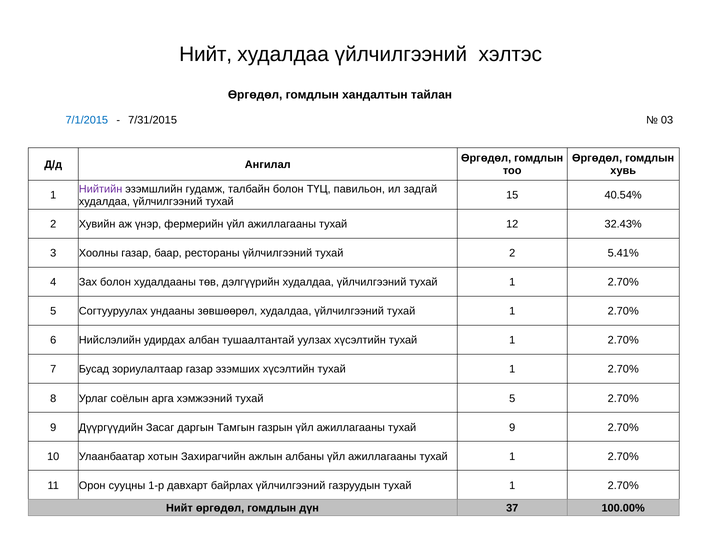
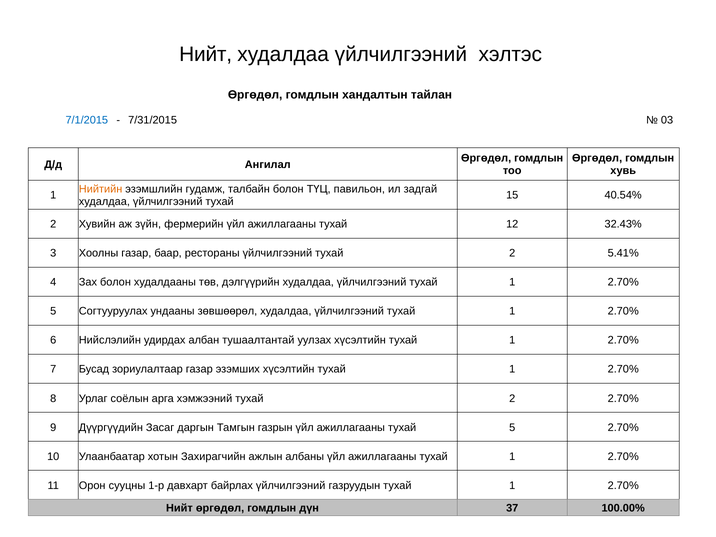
Нийтийн colour: purple -> orange (101, 189)
үнэр: үнэр -> зүйн (148, 224)
хэмжээний тухай 5: 5 -> 2 (512, 398)
тухай 9: 9 -> 5 (512, 427)
